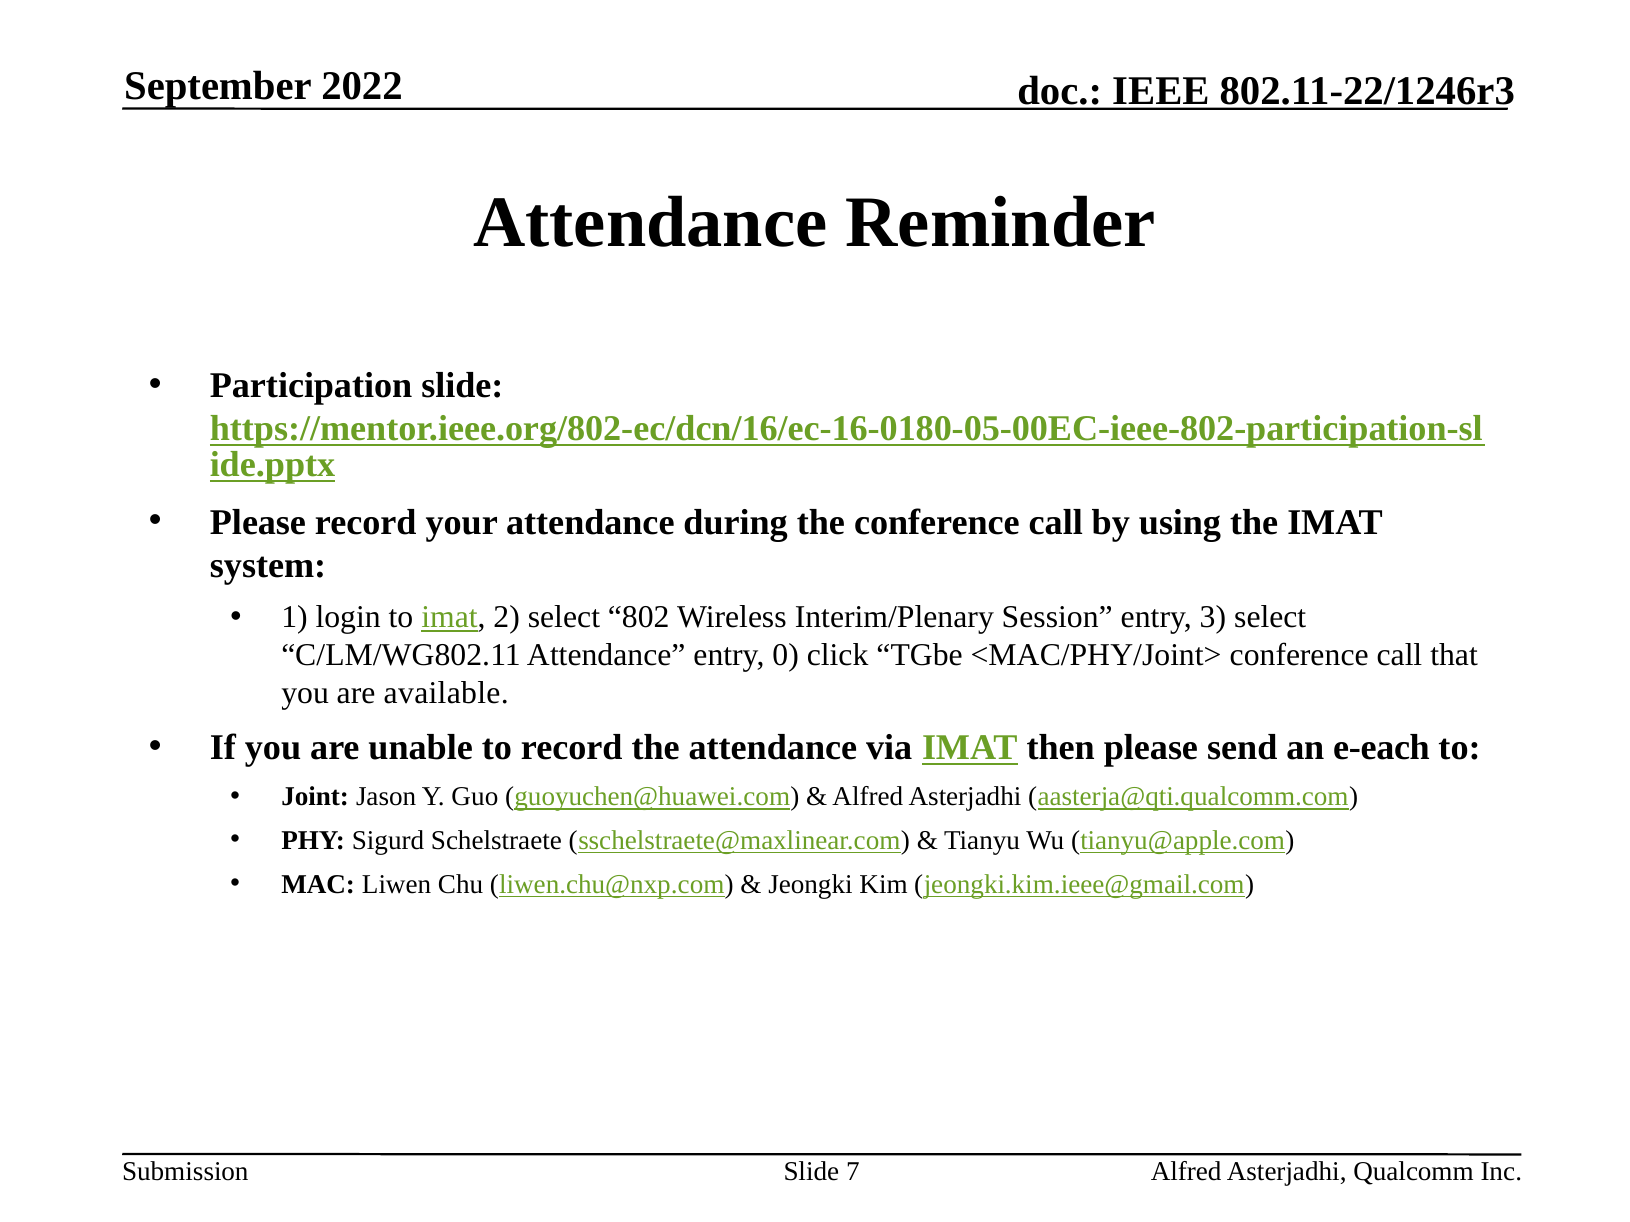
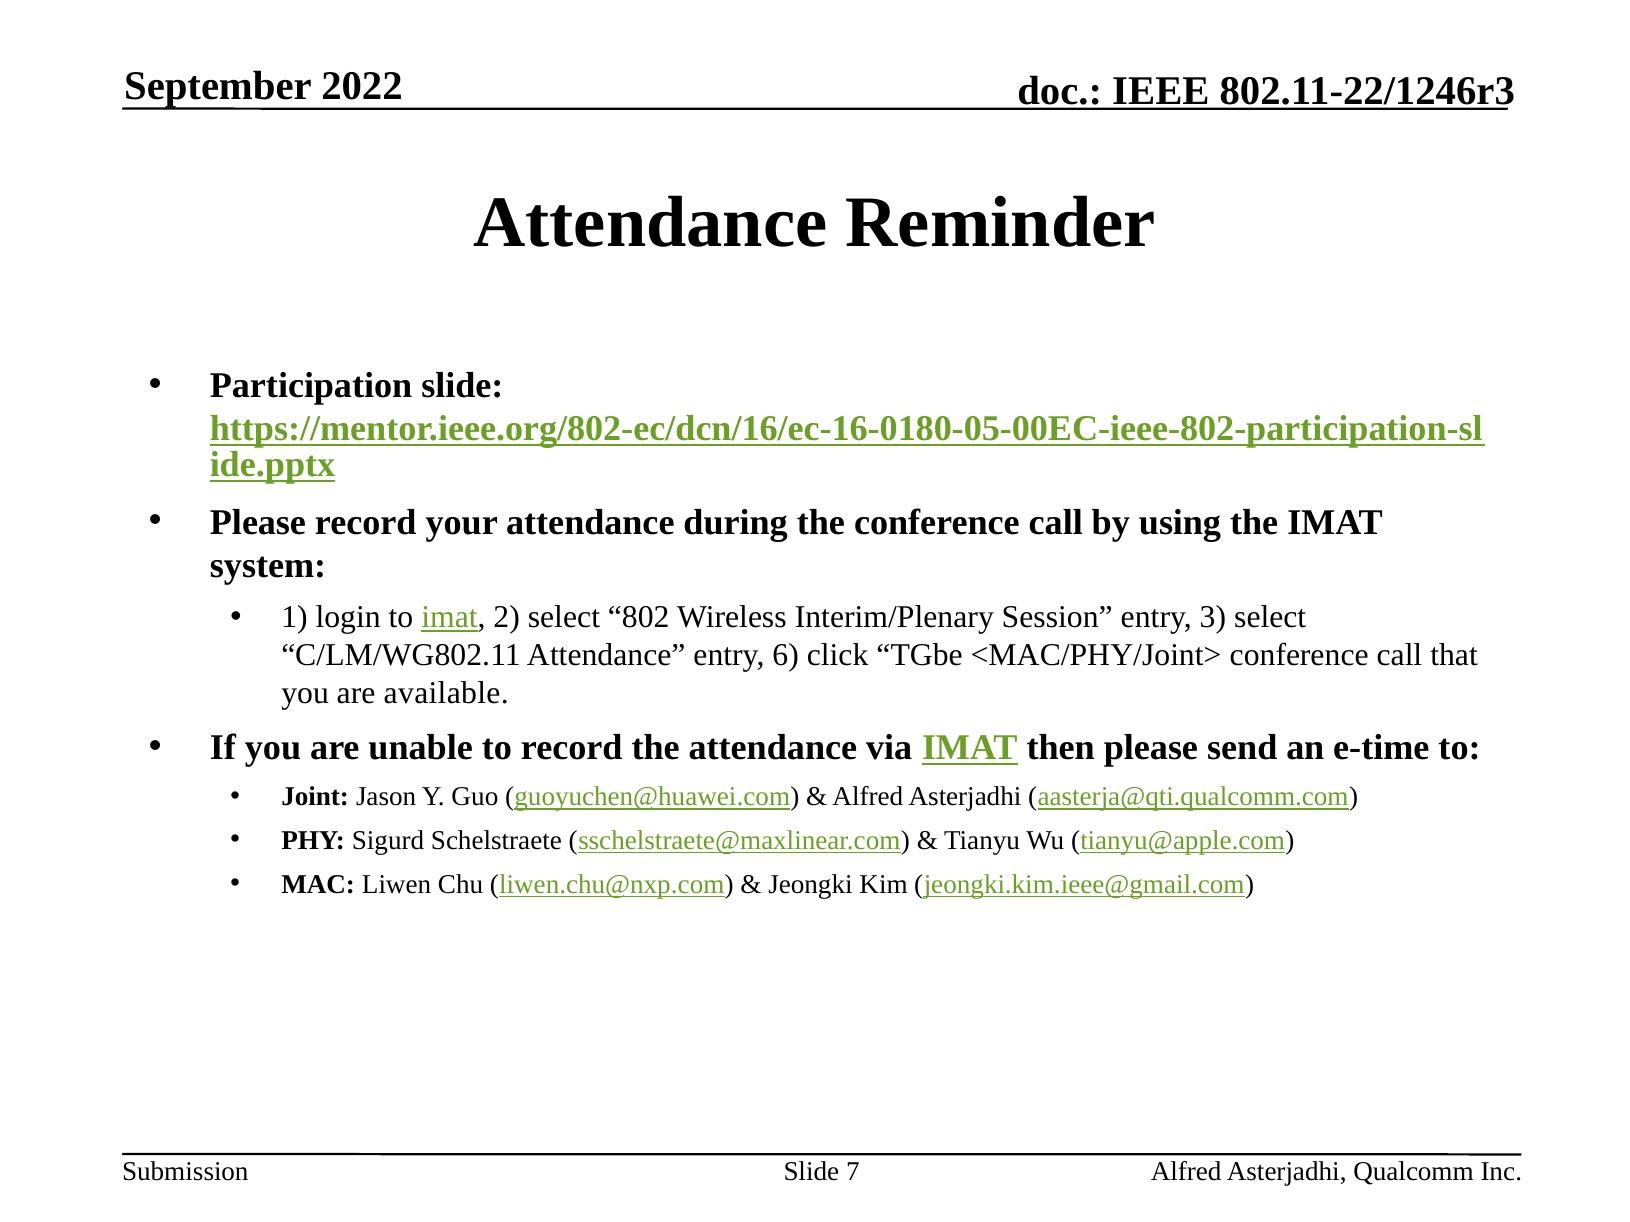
0: 0 -> 6 (786, 656)
e-each: e-each -> e-time (1381, 748)
